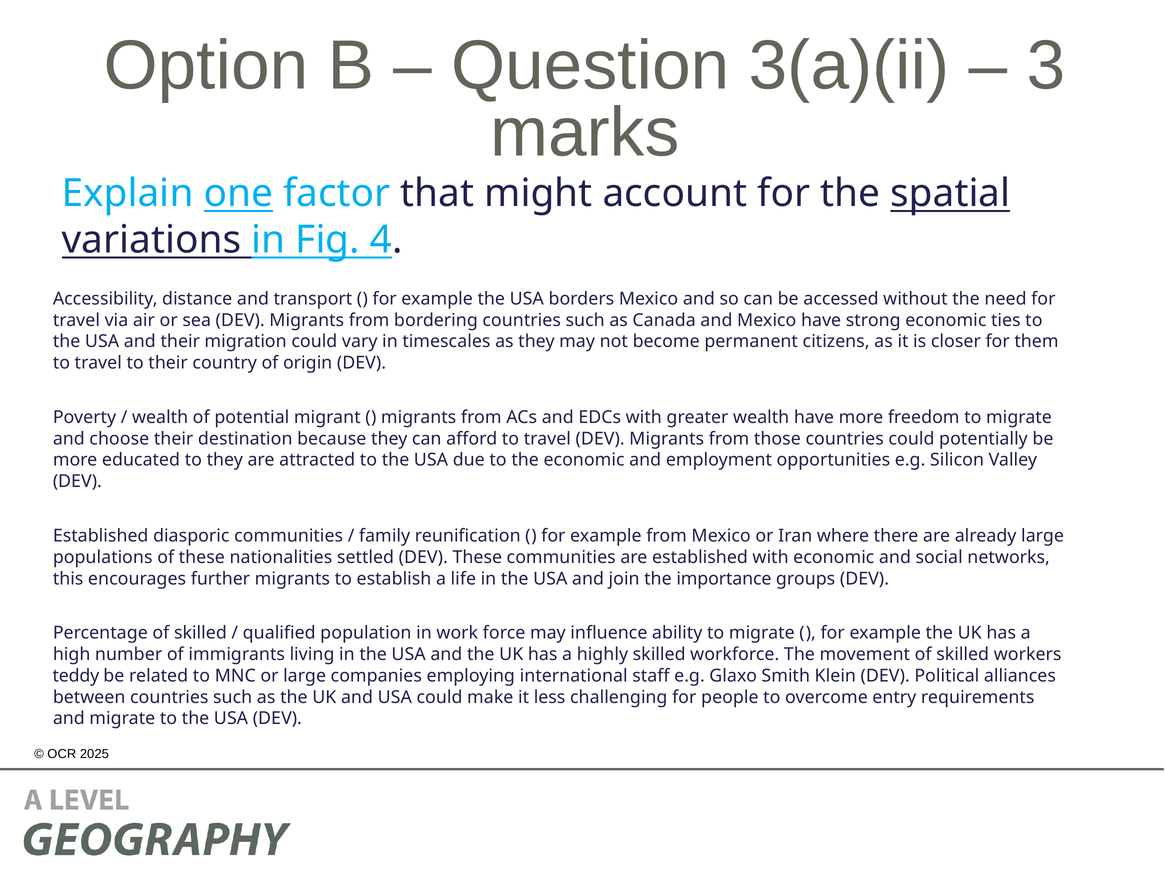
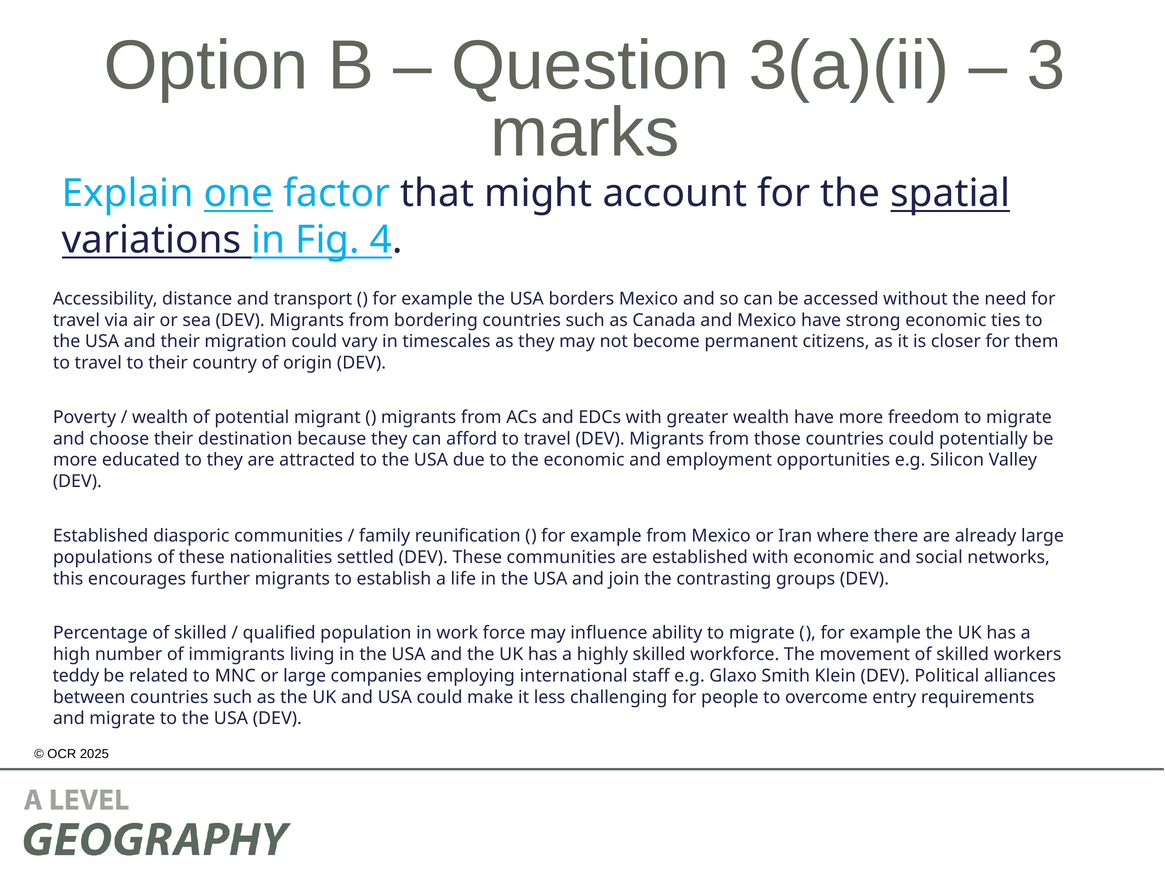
importance: importance -> contrasting (724, 578)
